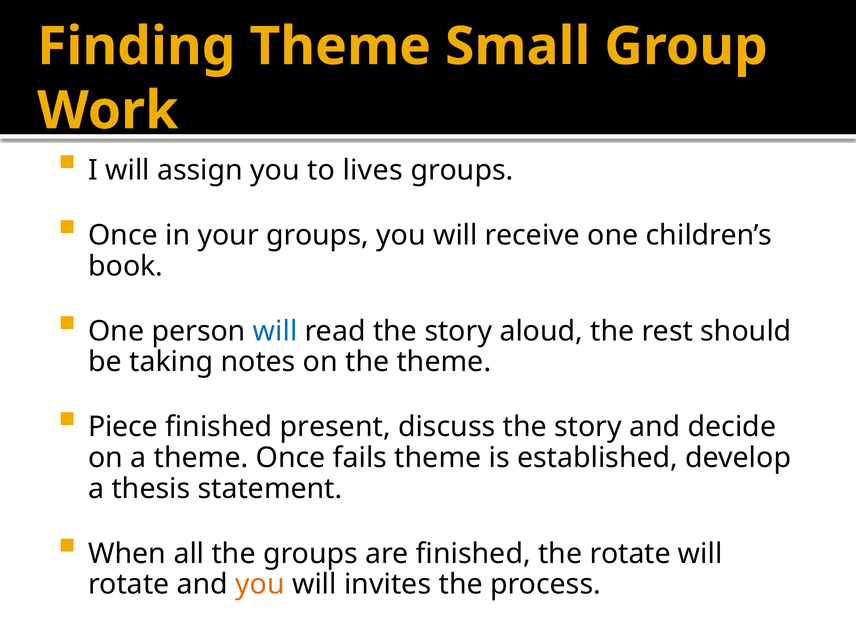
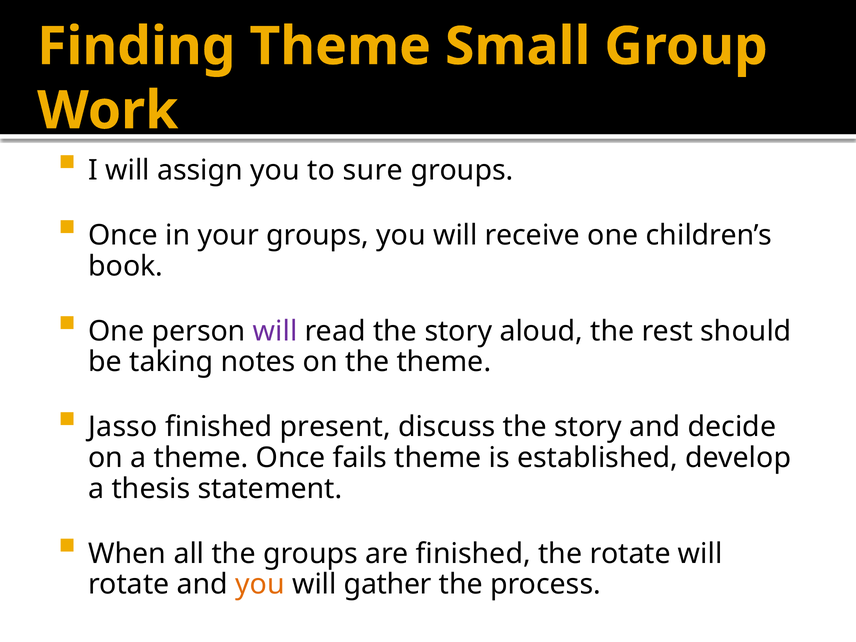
lives: lives -> sure (373, 170)
will colour: blue -> purple (275, 331)
Piece: Piece -> Jasso (123, 427)
invites: invites -> gather (388, 585)
